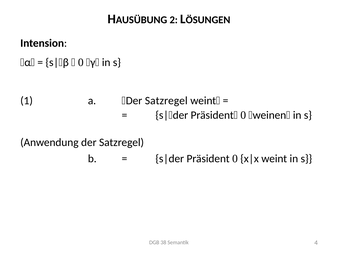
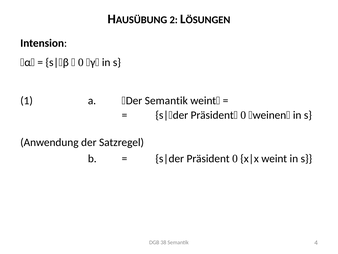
Der Satzregel: Satzregel -> Semantik (166, 100)
